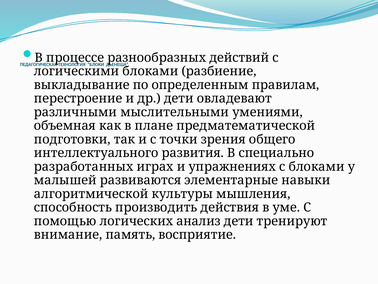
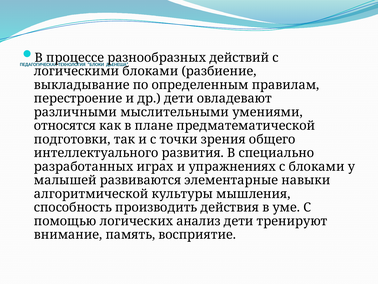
объемная: объемная -> относятся (65, 126)
